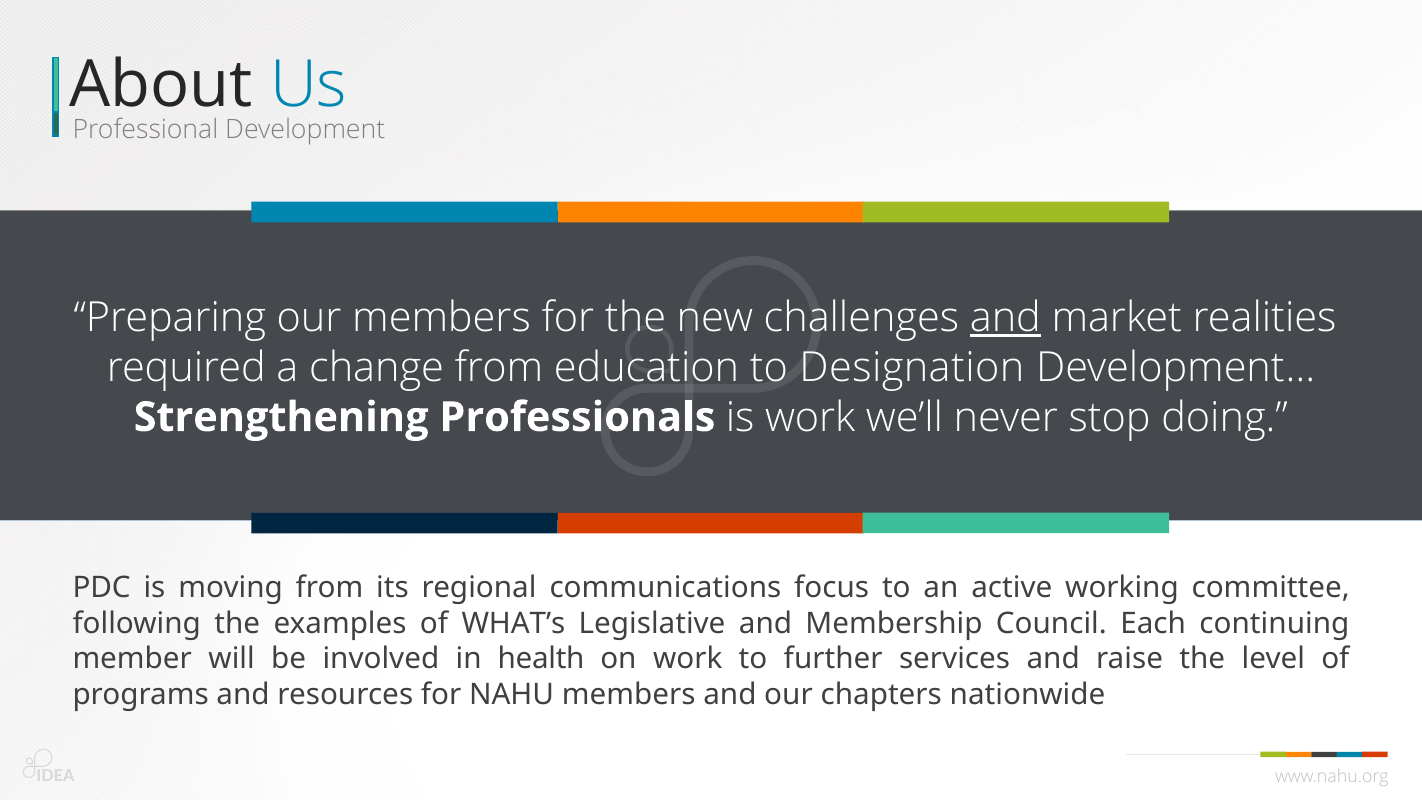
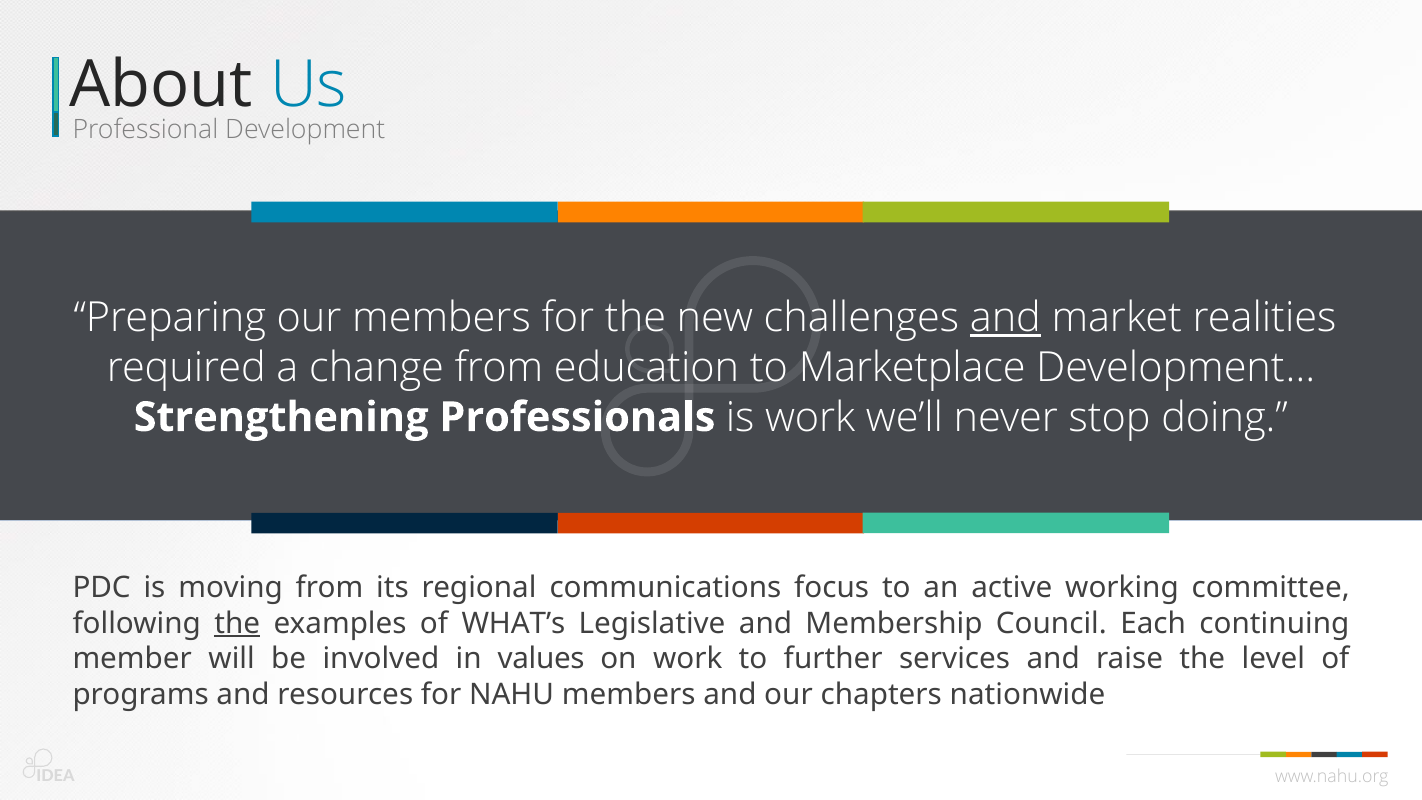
Designation: Designation -> Marketplace (912, 367)
the underline: none -> present (237, 623)
health: health -> values (541, 659)
